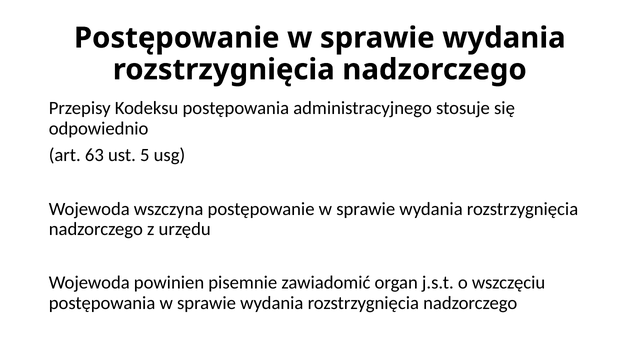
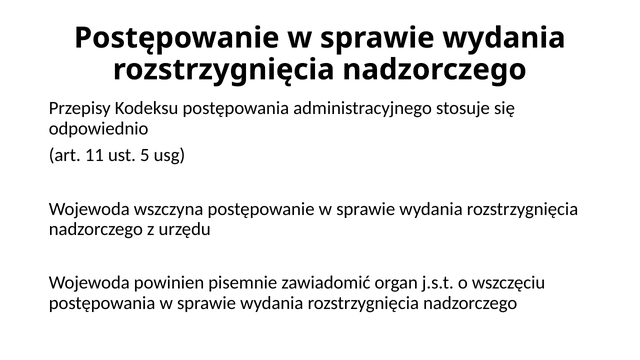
63: 63 -> 11 (94, 155)
